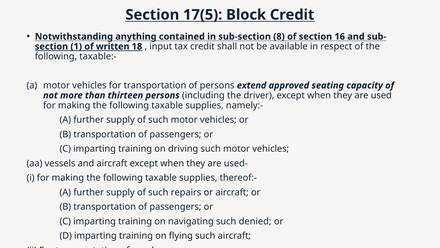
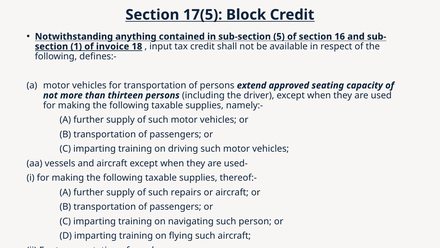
8: 8 -> 5 (279, 37)
written: written -> invoice (113, 46)
taxable:-: taxable:- -> defines:- (98, 56)
denied: denied -> person (255, 221)
